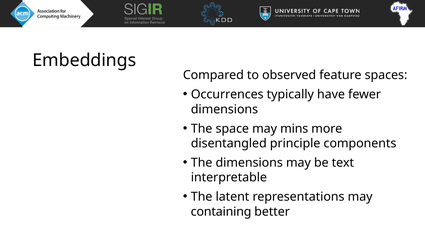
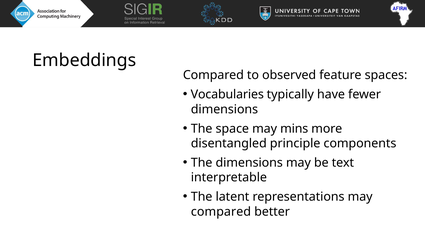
Occurrences: Occurrences -> Vocabularies (227, 95)
containing: containing -> compared (221, 212)
